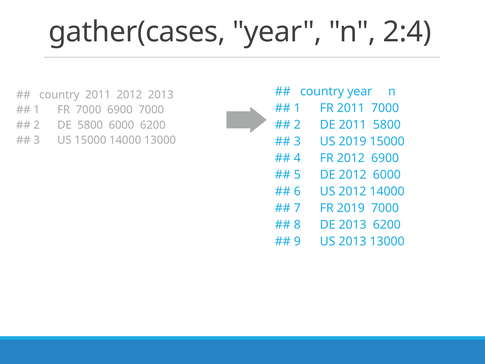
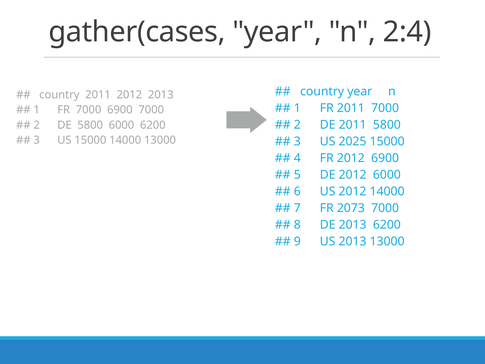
US 2019: 2019 -> 2025 (352, 141)
FR 2019: 2019 -> 2073 (351, 208)
